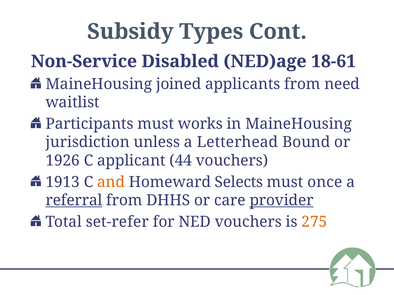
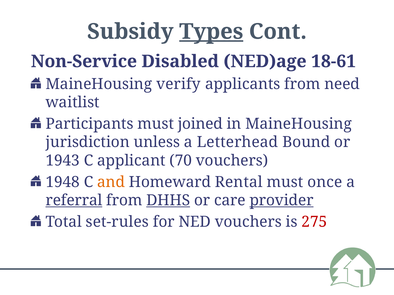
Types underline: none -> present (211, 32)
joined: joined -> verify (178, 84)
works: works -> joined (200, 124)
1926: 1926 -> 1943 (63, 161)
44: 44 -> 70 (181, 161)
1913: 1913 -> 1948 (63, 182)
Selects: Selects -> Rental (239, 182)
DHHS underline: none -> present (168, 201)
set-refer: set-refer -> set-rules (117, 222)
275 colour: orange -> red (314, 222)
